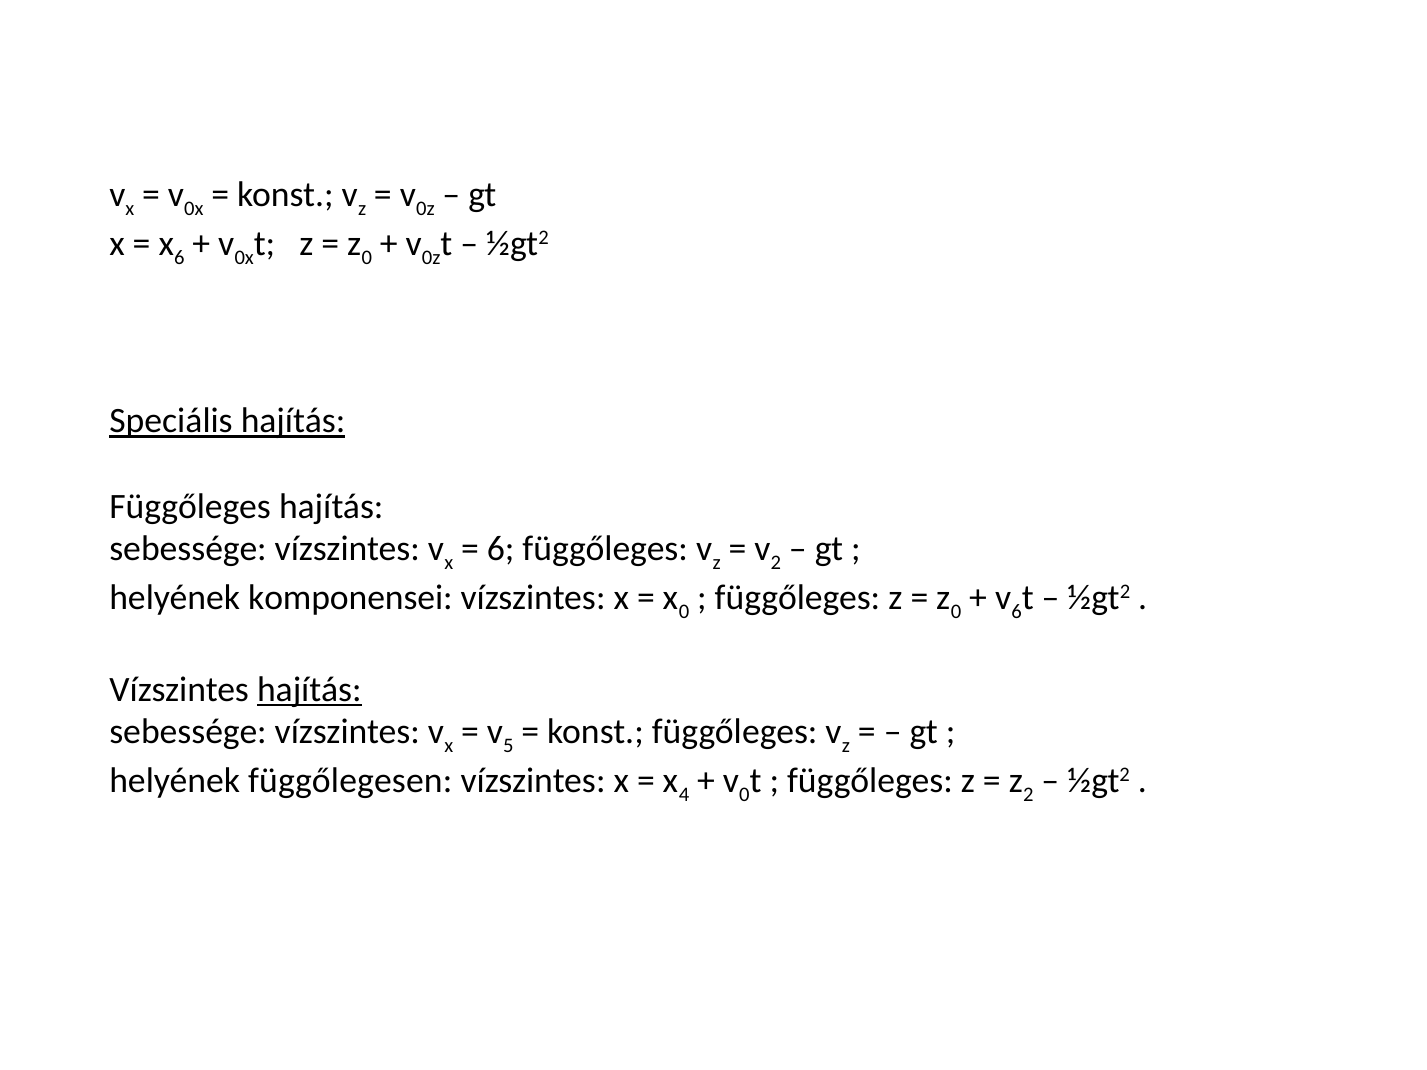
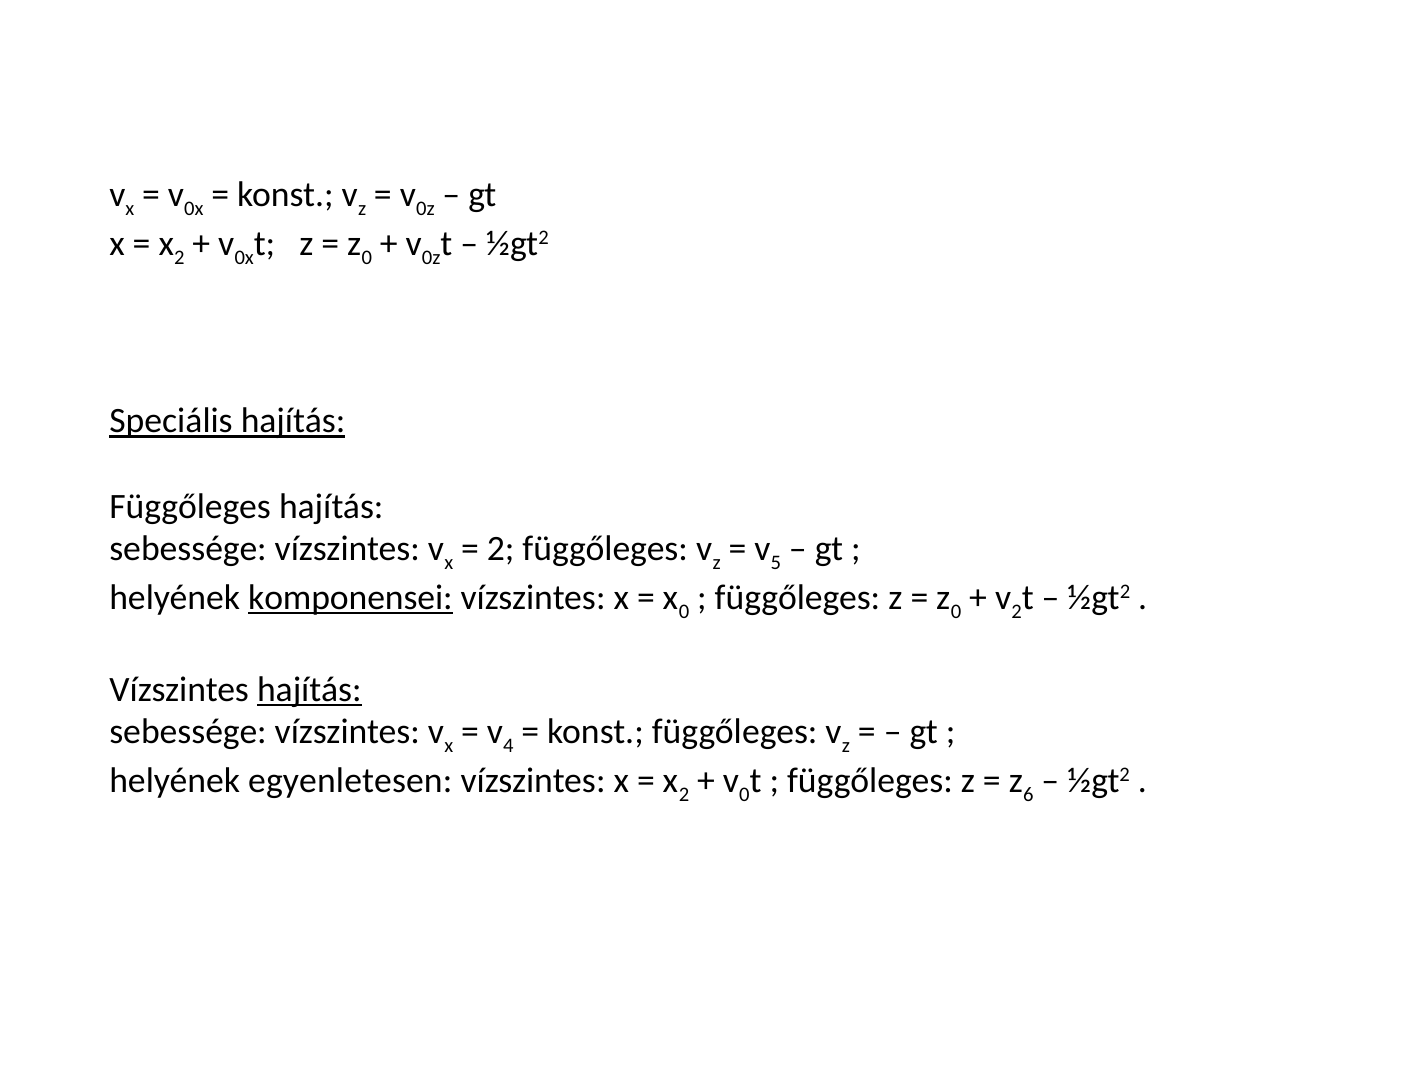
6: 6 -> 2 (179, 258)
6: 6 -> 2 (501, 549)
2: 2 -> 5 (776, 563)
komponensei underline: none -> present (350, 598)
6: 6 -> 2 (1017, 612)
5: 5 -> 4 (508, 746)
függőlegesen: függőlegesen -> egyenletesen (350, 781)
4: 4 -> 2 (684, 795)
z 2: 2 -> 6 (1028, 795)
